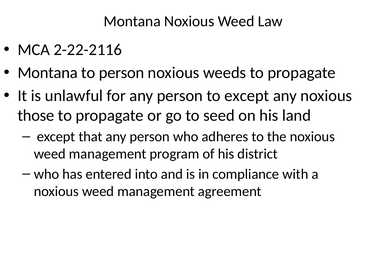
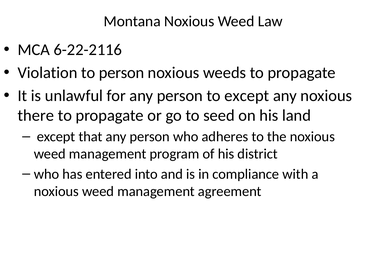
2-22-2116: 2-22-2116 -> 6-22-2116 (88, 50)
Montana: Montana -> Violation (48, 73)
those: those -> there (36, 116)
